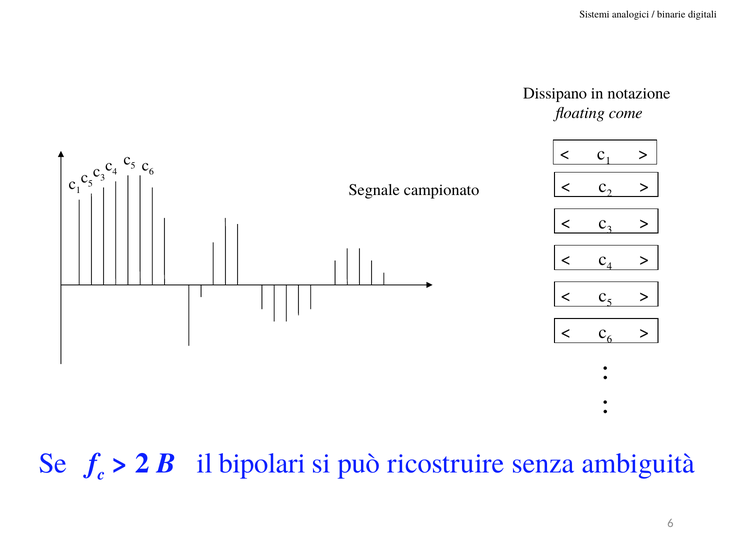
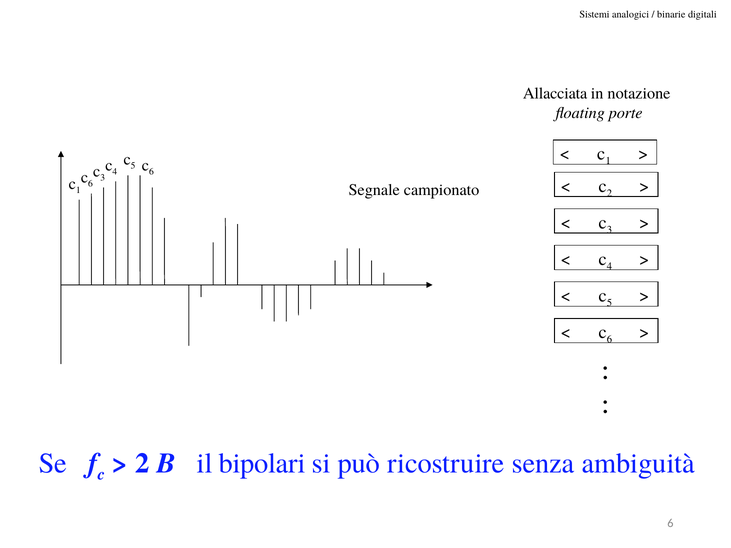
Dissipano: Dissipano -> Allacciata (555, 93)
come: come -> porte (626, 113)
5: 5 -> 6 (90, 184)
